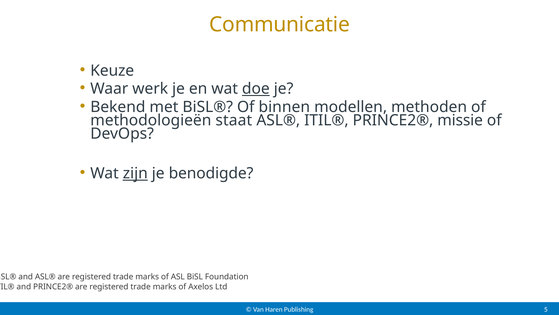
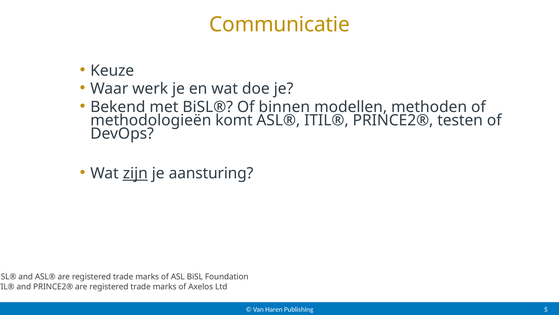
doe underline: present -> none (256, 89)
staat: staat -> komt (234, 120)
missie: missie -> testen (460, 120)
benodigde: benodigde -> aansturing (211, 173)
